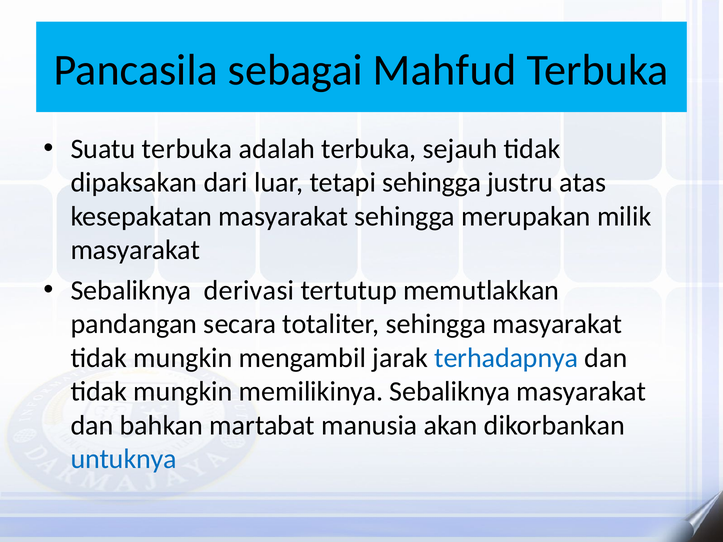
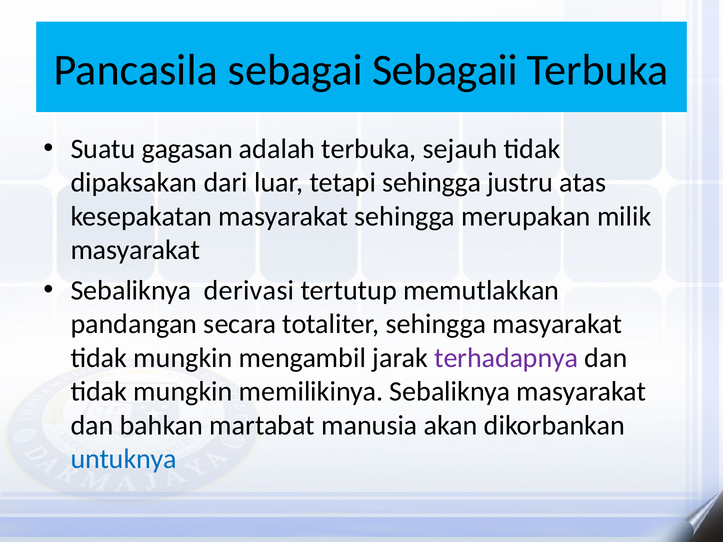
Mahfud: Mahfud -> Sebagaii (445, 70)
Suatu terbuka: terbuka -> gagasan (187, 149)
terhadapnya colour: blue -> purple (506, 358)
